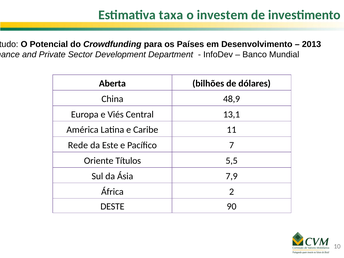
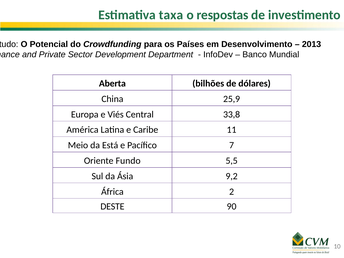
investem: investem -> respostas (223, 15)
48,9: 48,9 -> 25,9 (232, 99)
13,1: 13,1 -> 33,8 (232, 114)
Rede: Rede -> Meio (78, 145)
Este: Este -> Está (110, 145)
Títulos: Títulos -> Fundo (128, 161)
7,9: 7,9 -> 9,2 (232, 176)
